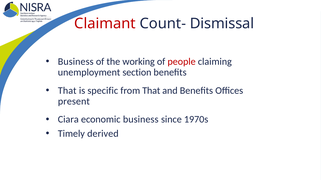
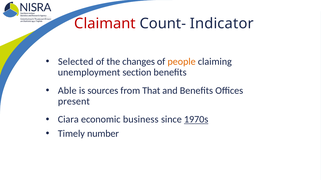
Dismissal: Dismissal -> Indicator (222, 24)
Business: Business -> Selected (76, 62)
working: working -> changes (139, 62)
people colour: red -> orange (182, 62)
That: That -> Able (67, 91)
specific: specific -> sources (103, 91)
1970s underline: none -> present (196, 120)
derived: derived -> number (103, 134)
